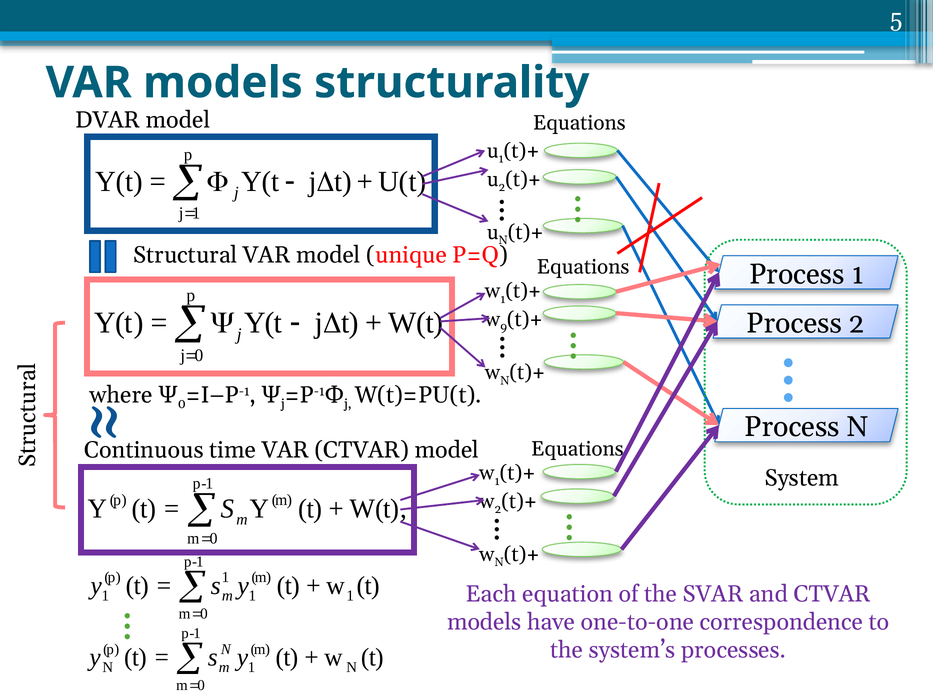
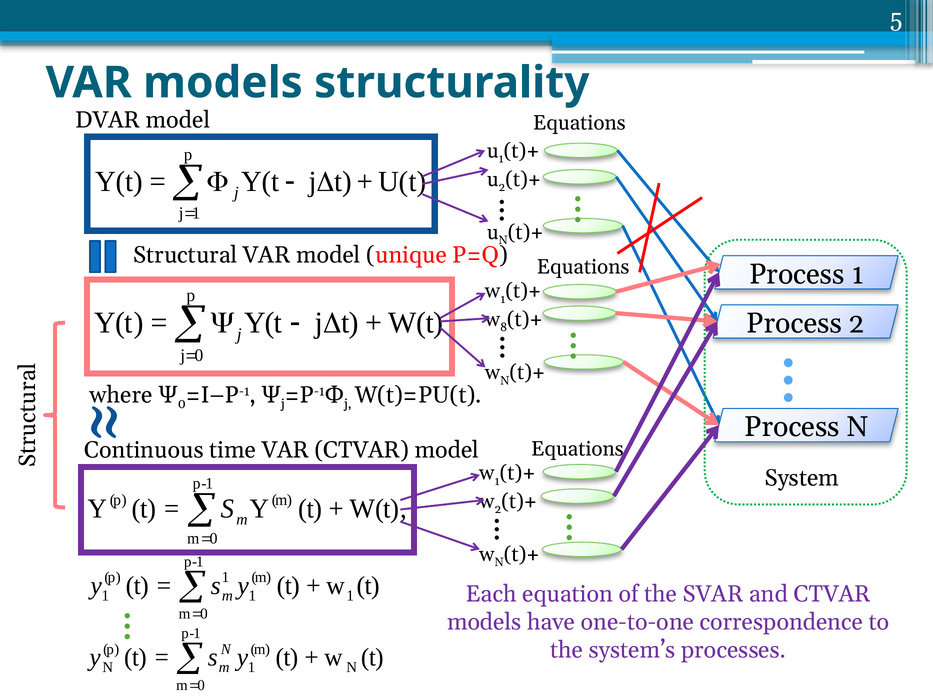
9: 9 -> 8 (504, 327)
